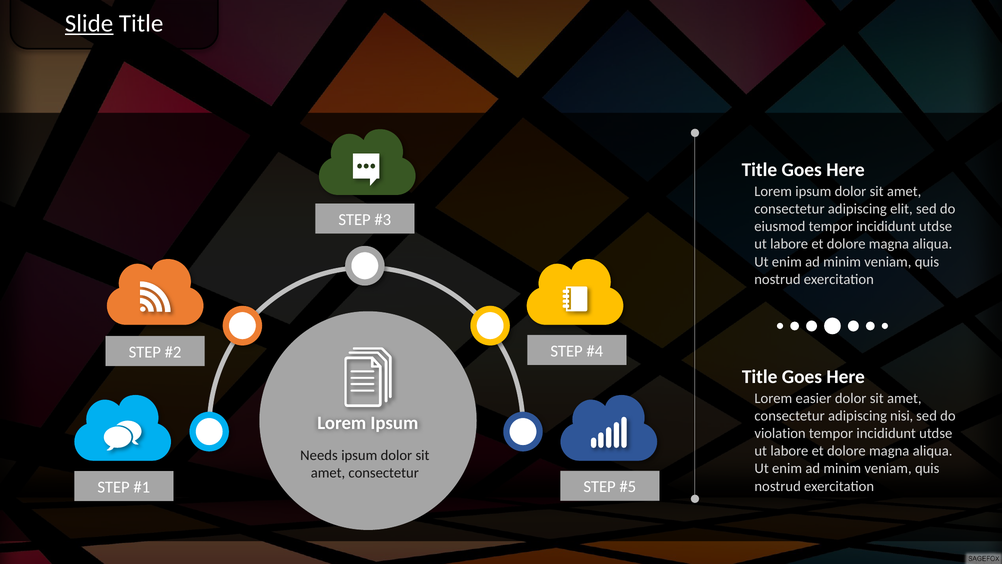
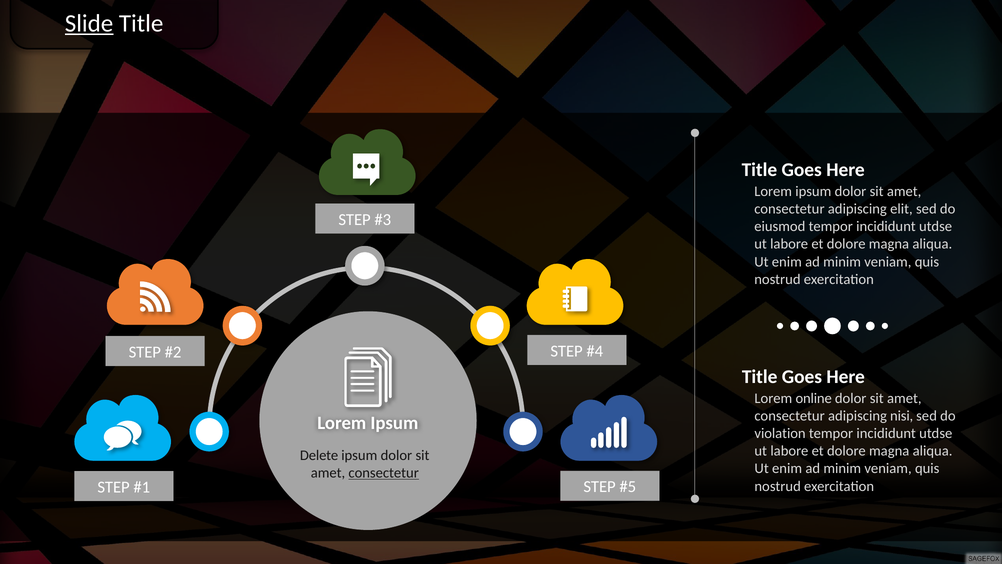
easier: easier -> online (814, 398)
Needs: Needs -> Delete (319, 455)
consectetur underline: none -> present (384, 473)
